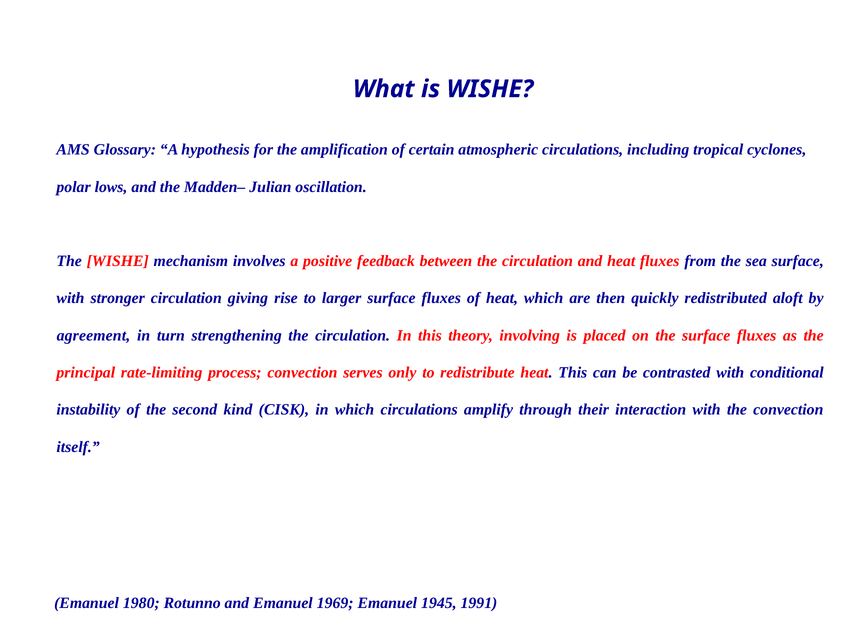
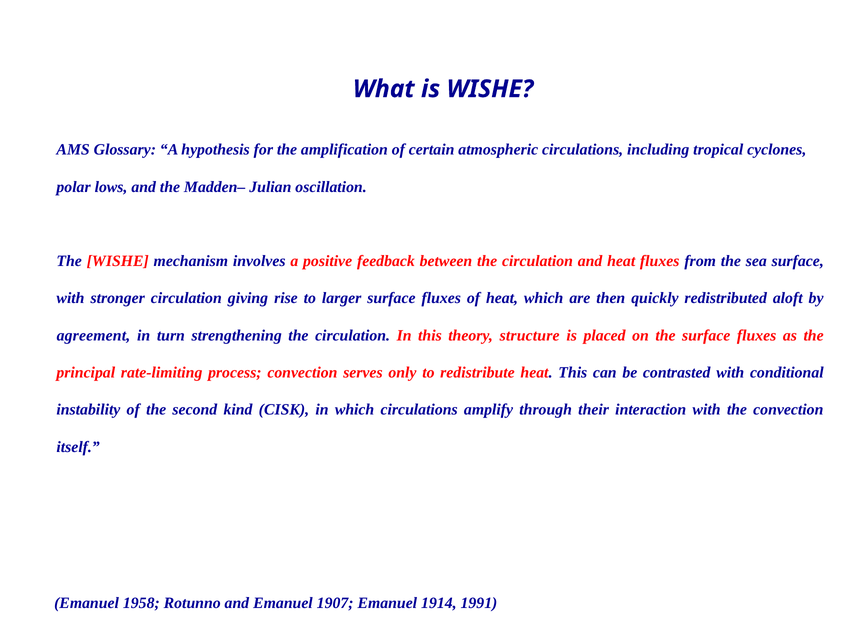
involving: involving -> structure (530, 335)
1980: 1980 -> 1958 (141, 603)
1969: 1969 -> 1907 (335, 603)
1945: 1945 -> 1914 (439, 603)
